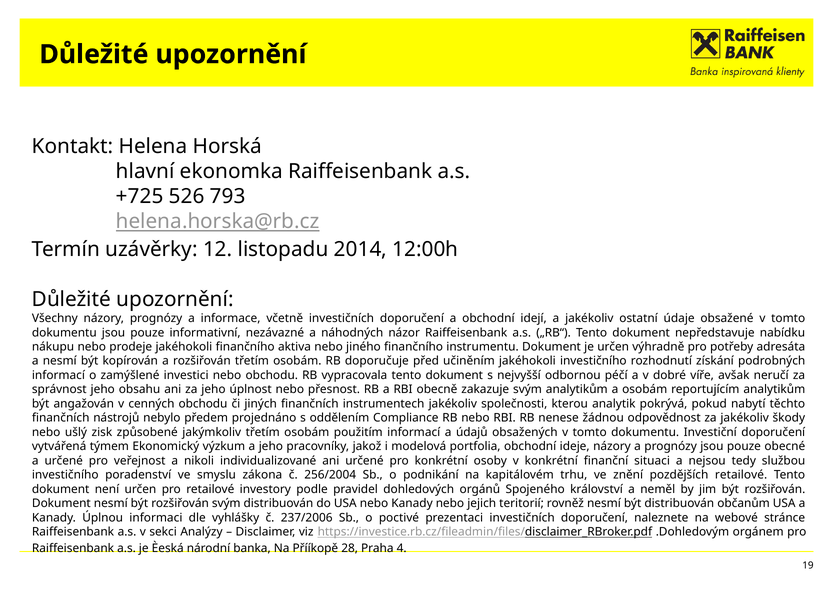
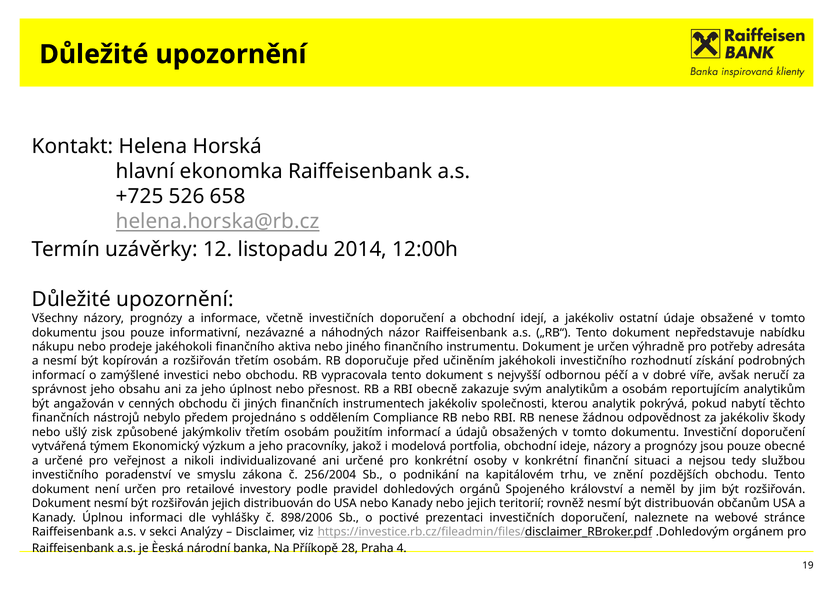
793: 793 -> 658 (228, 196)
pozdějších retailové: retailové -> obchodu (741, 475)
rozšiřován svým: svým -> jejich (226, 504)
237/2006: 237/2006 -> 898/2006 (307, 518)
